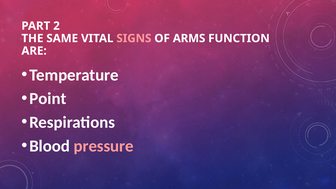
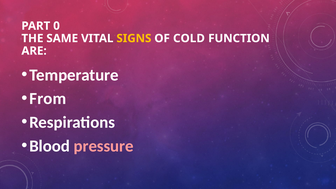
2: 2 -> 0 (57, 26)
SIGNS colour: pink -> yellow (134, 38)
ARMS: ARMS -> COLD (189, 38)
Point: Point -> From (48, 99)
